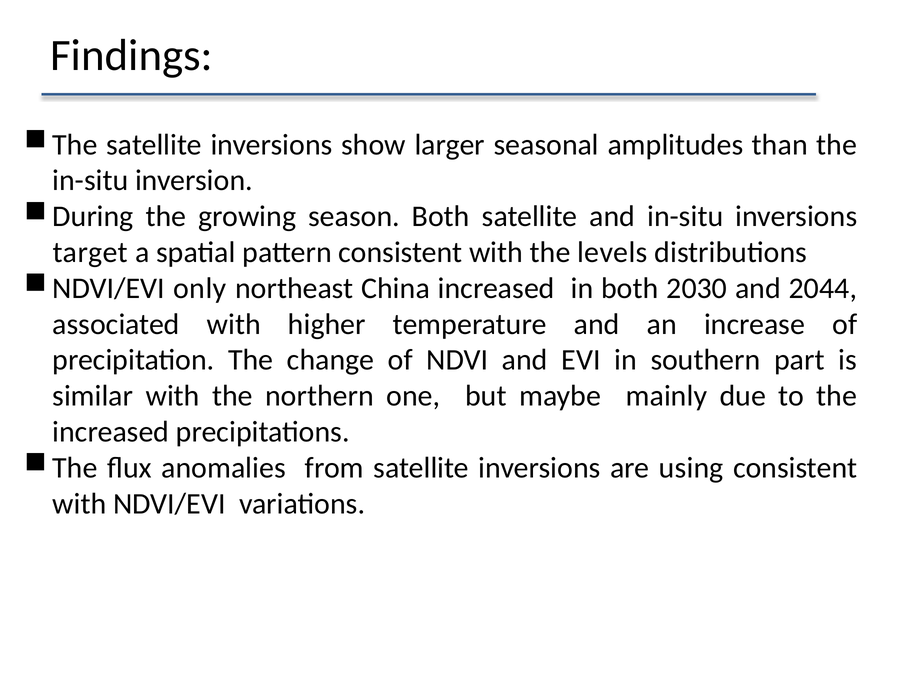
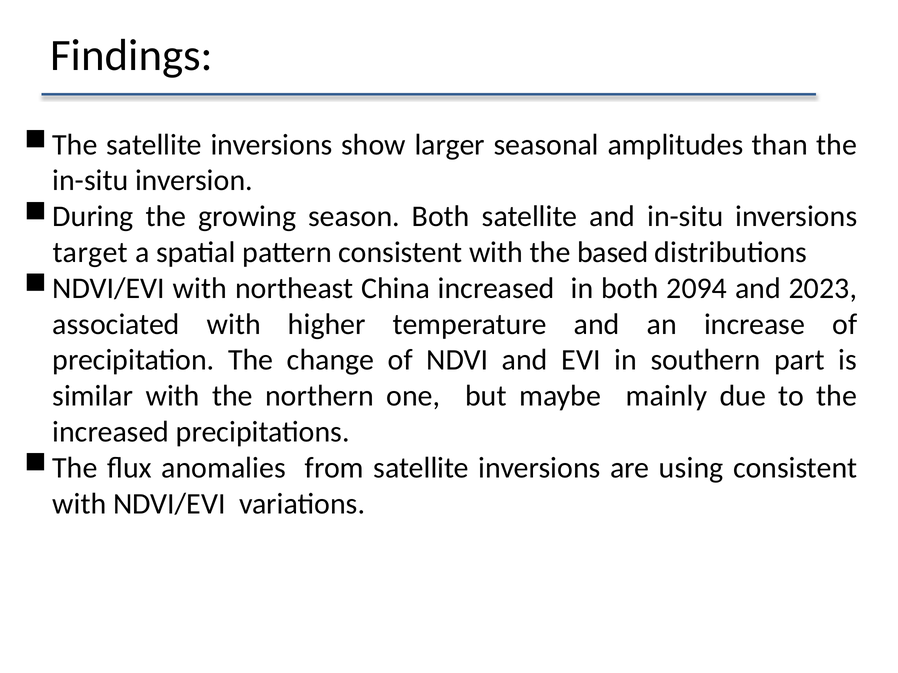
levels: levels -> based (613, 253)
NDVI/EVI only: only -> with (200, 289)
2030: 2030 -> 2094 (697, 289)
2044: 2044 -> 2023 (823, 289)
